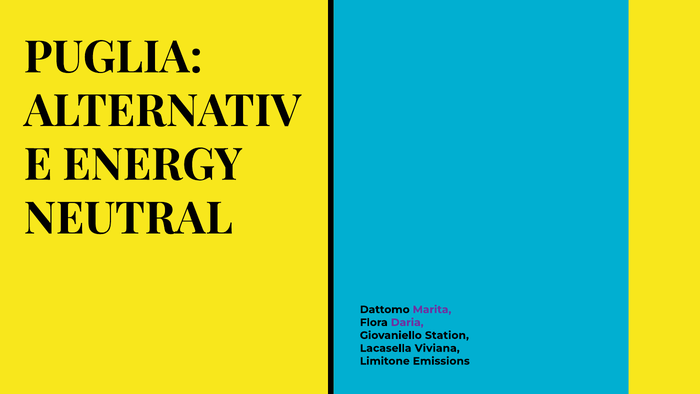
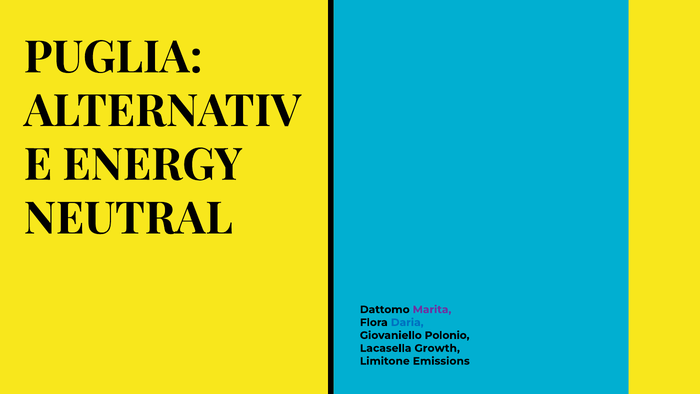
Daria colour: purple -> blue (407, 322)
Station: Station -> Polonio (447, 335)
Viviana: Viviana -> Growth (437, 348)
